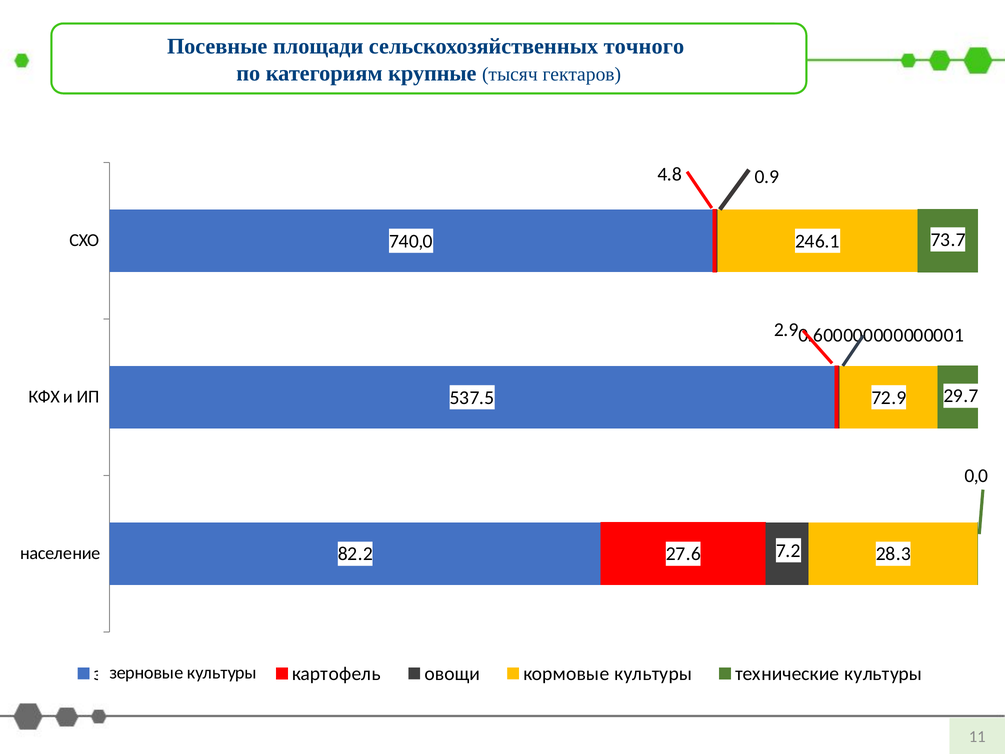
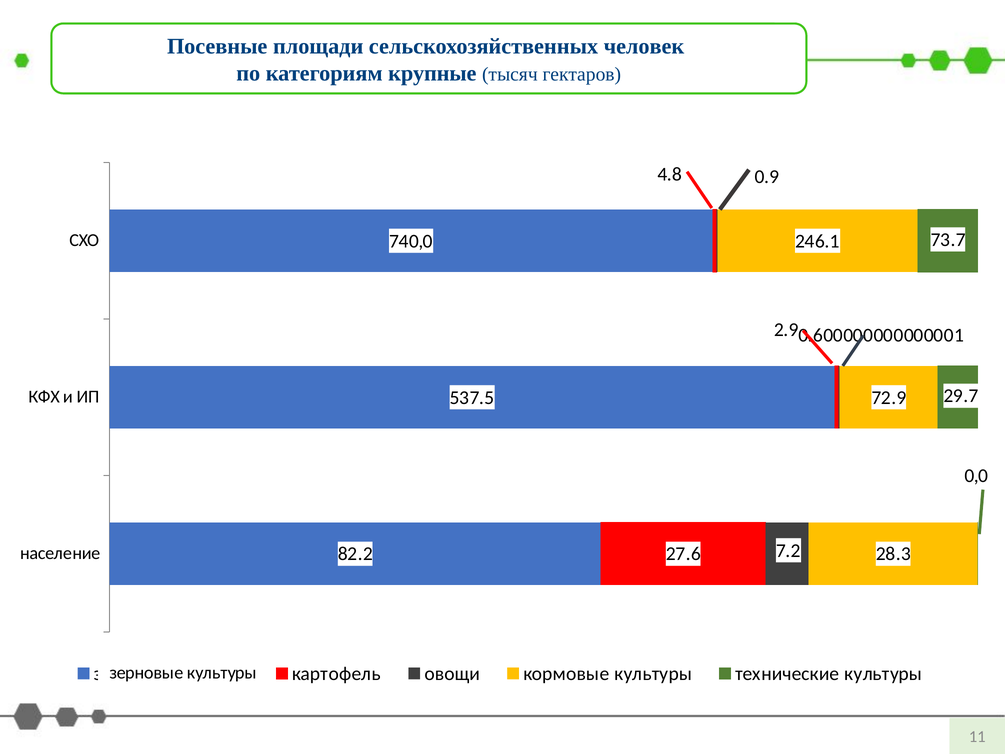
точного: точного -> человек (644, 47)
